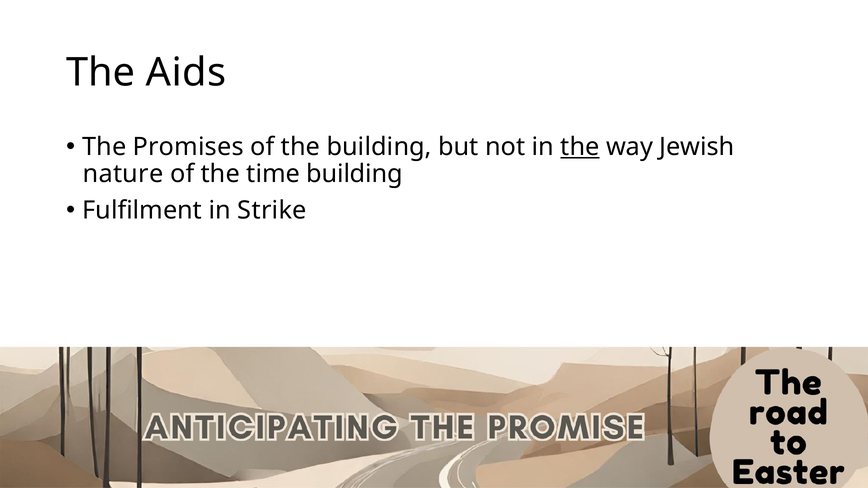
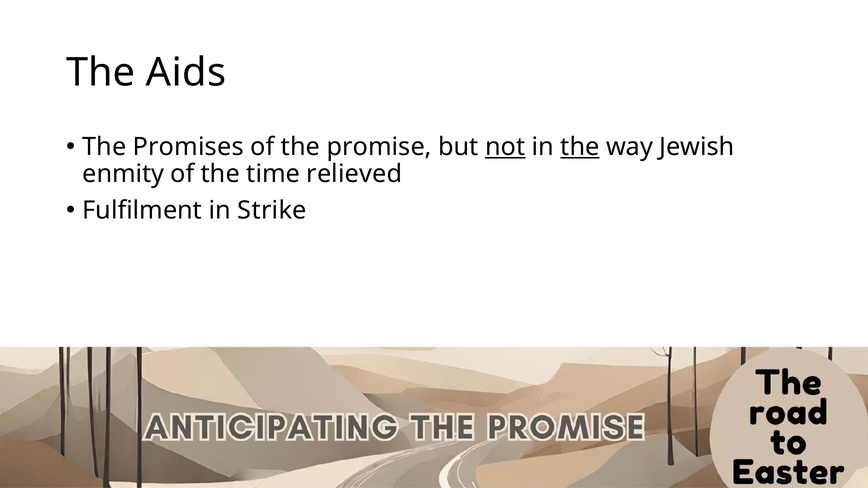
the building: building -> promise (379, 147)
not underline: none -> present (505, 147)
nature: nature -> enmity (123, 174)
time building: building -> relieved (354, 174)
